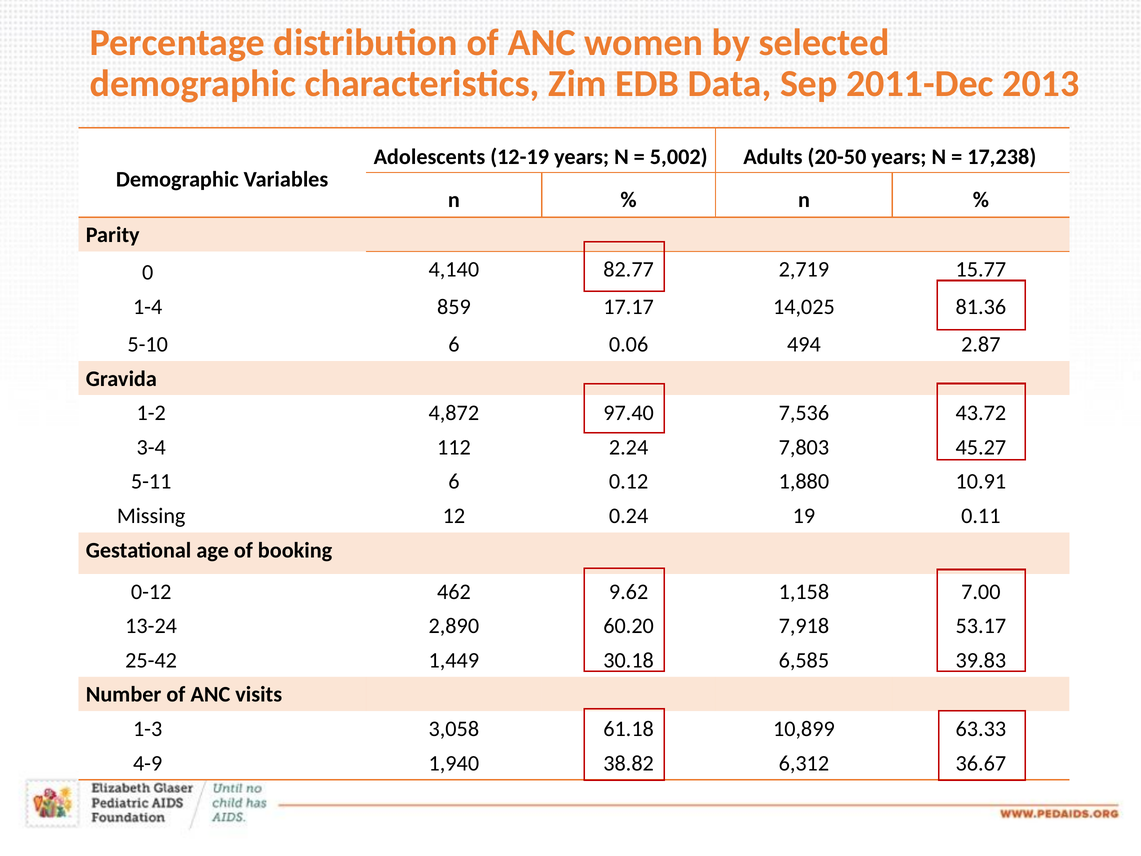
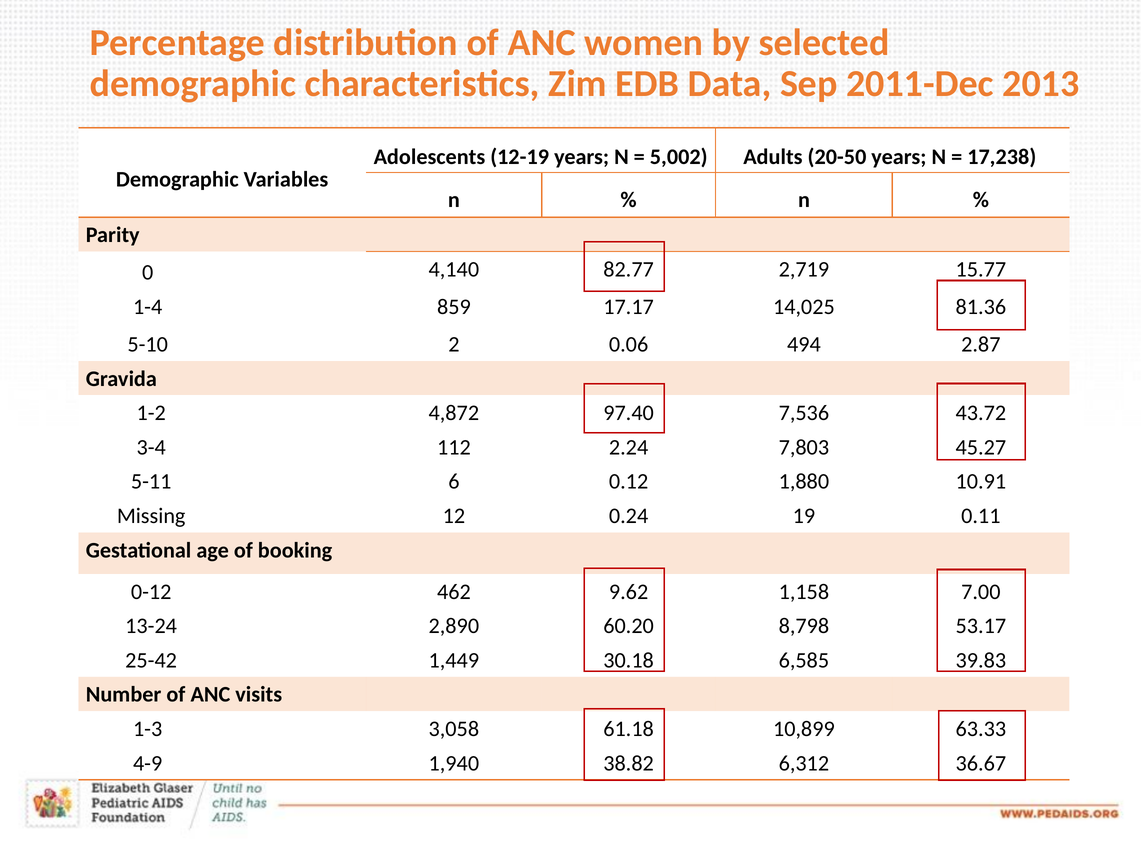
5-10 6: 6 -> 2 (454, 344)
7,918: 7,918 -> 8,798 (804, 626)
